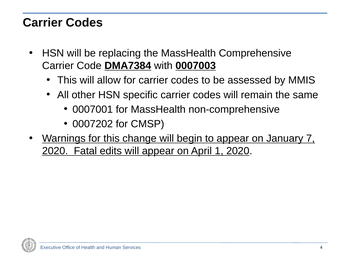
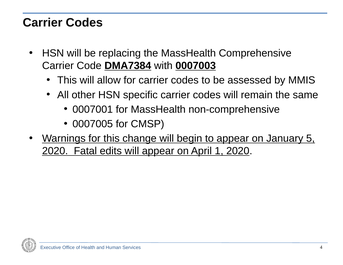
0007202: 0007202 -> 0007005 (93, 124)
7: 7 -> 5 (310, 138)
